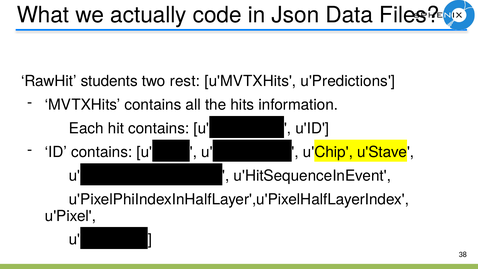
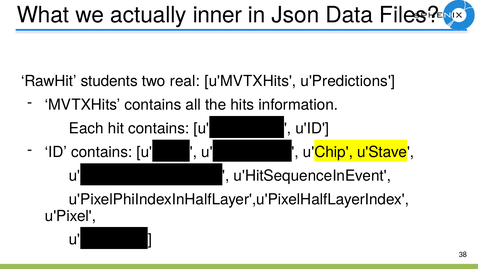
code: code -> inner (217, 15)
rest: rest -> real (185, 81)
